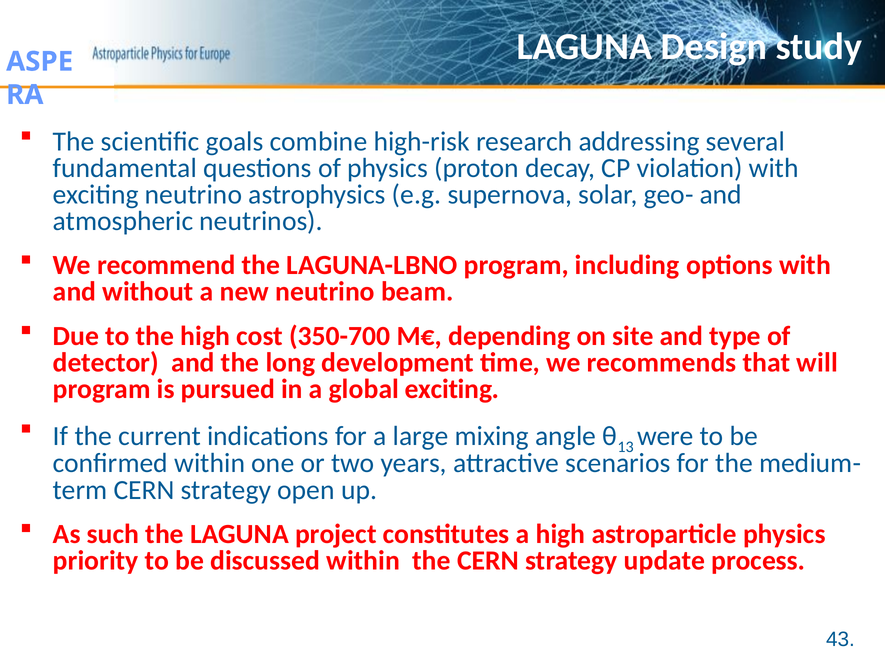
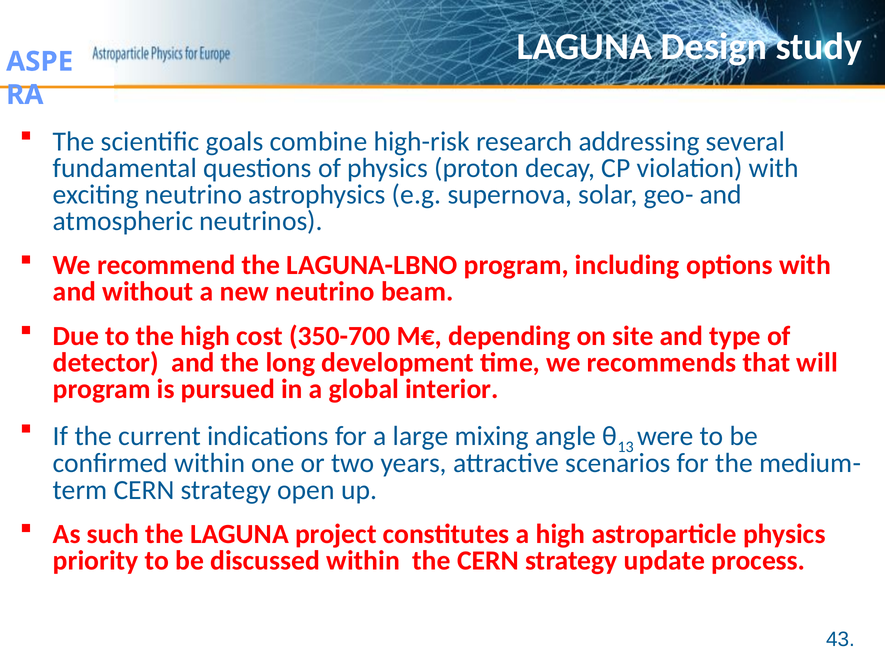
global exciting: exciting -> interior (452, 389)
